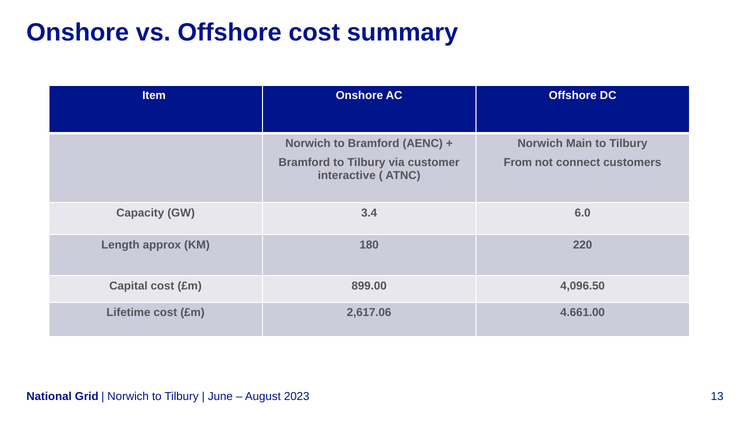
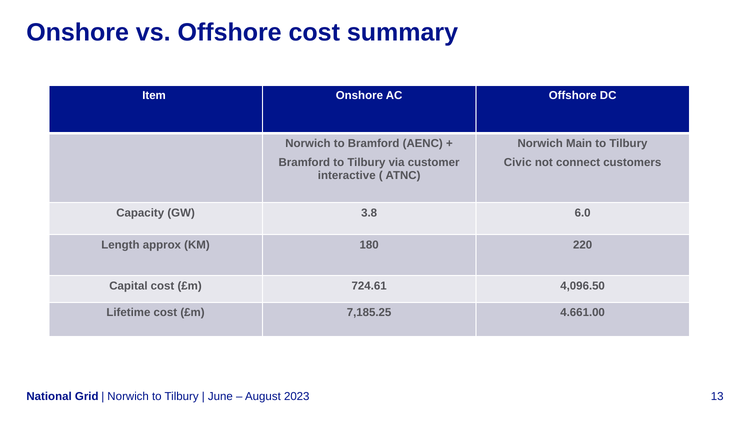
From: From -> Civic (518, 163)
3.4: 3.4 -> 3.8 (369, 213)
899.00: 899.00 -> 724.61 (369, 286)
2,617.06: 2,617.06 -> 7,185.25 (369, 313)
